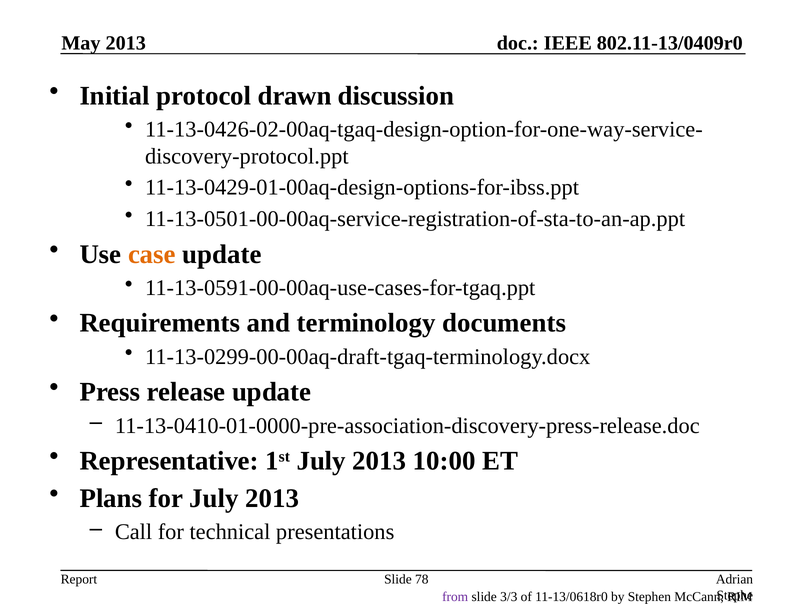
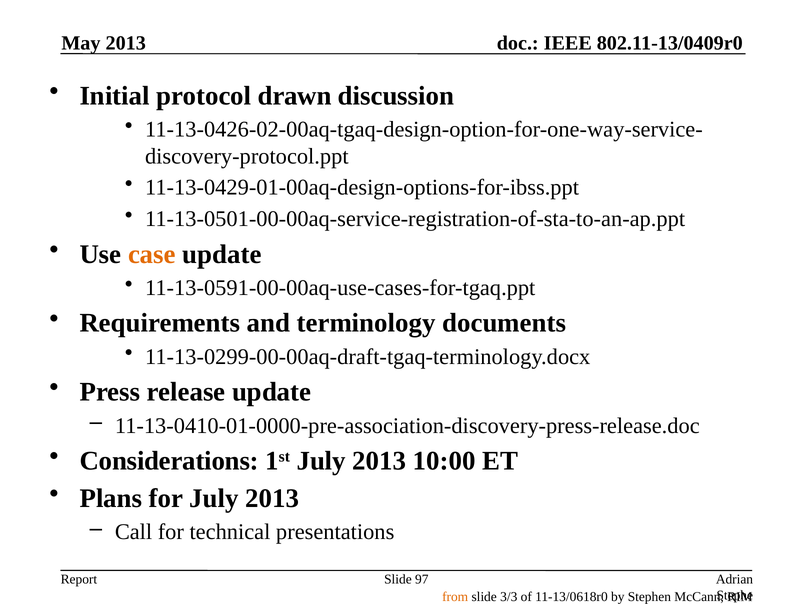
Representative: Representative -> Considerations (169, 461)
78: 78 -> 97 (422, 580)
from colour: purple -> orange (455, 597)
